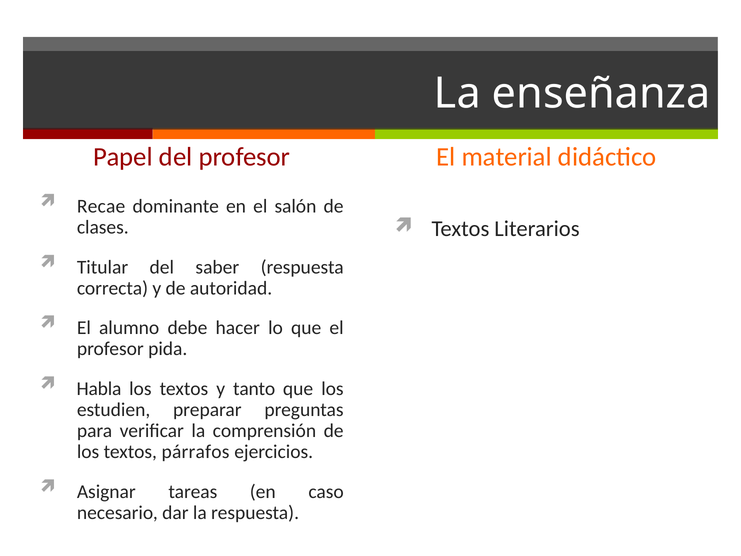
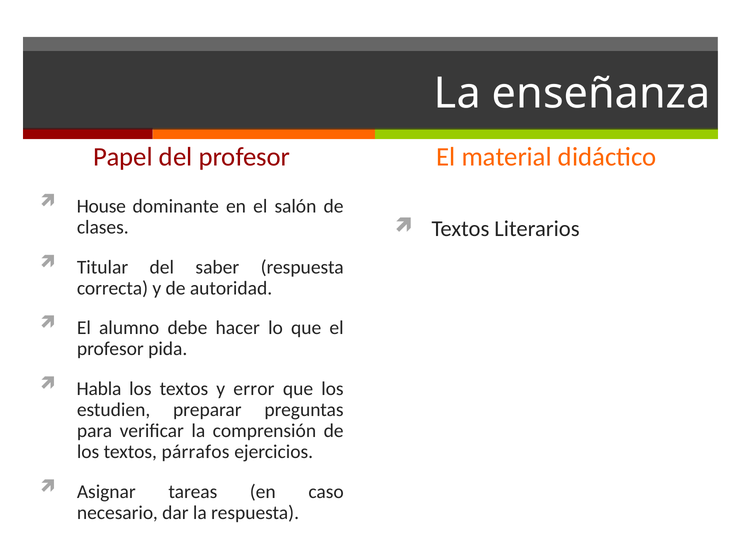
Recae: Recae -> House (101, 206)
tanto: tanto -> error (254, 388)
